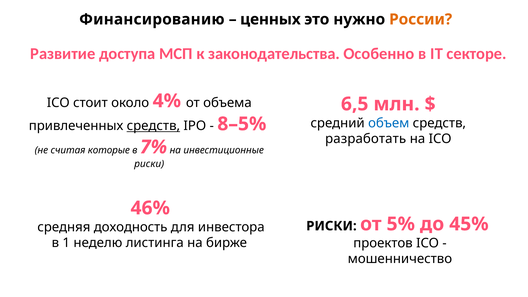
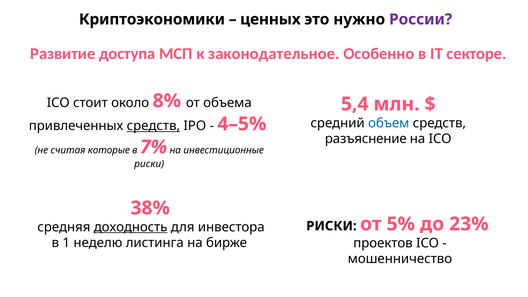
Финансированию: Финансированию -> Криптоэкономики (152, 19)
России colour: orange -> purple (421, 19)
законодательства: законодательства -> законодательное (274, 54)
4%: 4% -> 8% (167, 101)
6,5: 6,5 -> 5,4 (355, 104)
8–5%: 8–5% -> 4–5% (242, 124)
разработать: разработать -> разъяснение (366, 139)
46%: 46% -> 38% (150, 208)
доходность underline: none -> present (131, 227)
45%: 45% -> 23% (469, 224)
